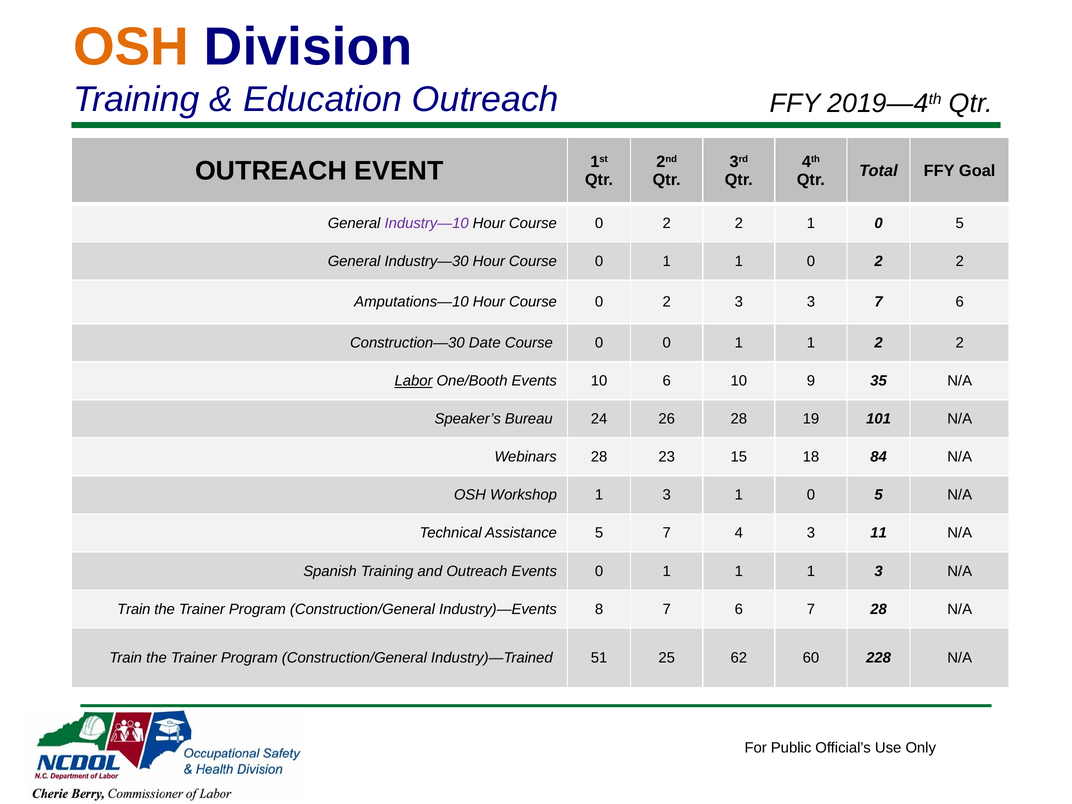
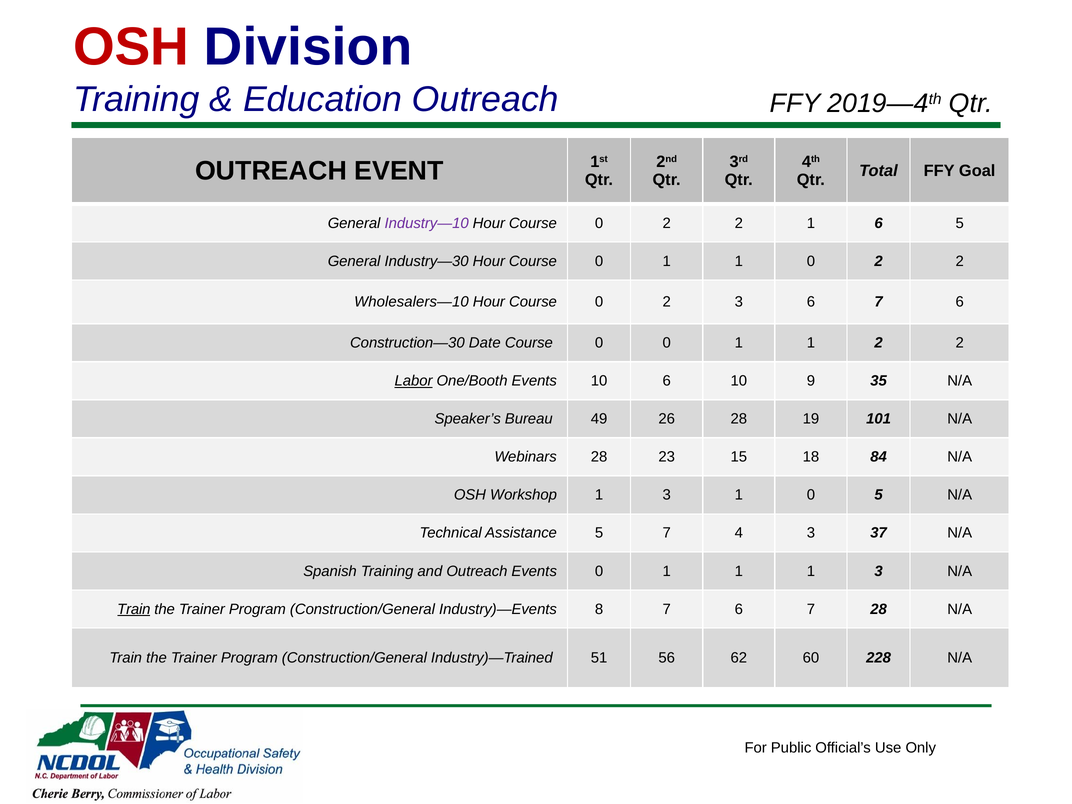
OSH colour: orange -> red (131, 47)
2 1 0: 0 -> 6 (879, 223)
Amputations—10: Amputations—10 -> Wholesalers—10 (411, 302)
3 3: 3 -> 6 (811, 302)
24: 24 -> 49 (599, 419)
11: 11 -> 37 (879, 533)
Train underline: none -> present (134, 609)
25: 25 -> 56 (667, 658)
